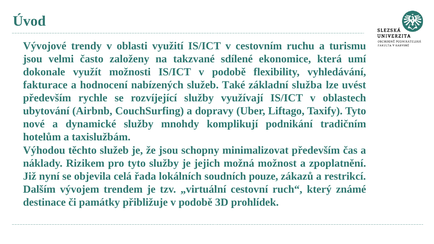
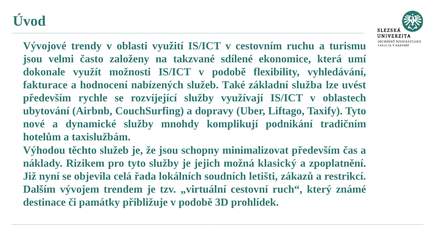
možnost: možnost -> klasický (277, 163)
pouze: pouze -> letišti (263, 176)
